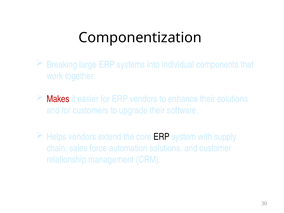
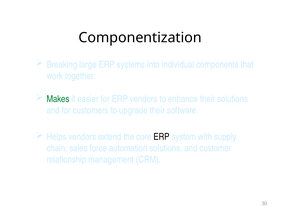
Makes colour: red -> green (58, 99)
